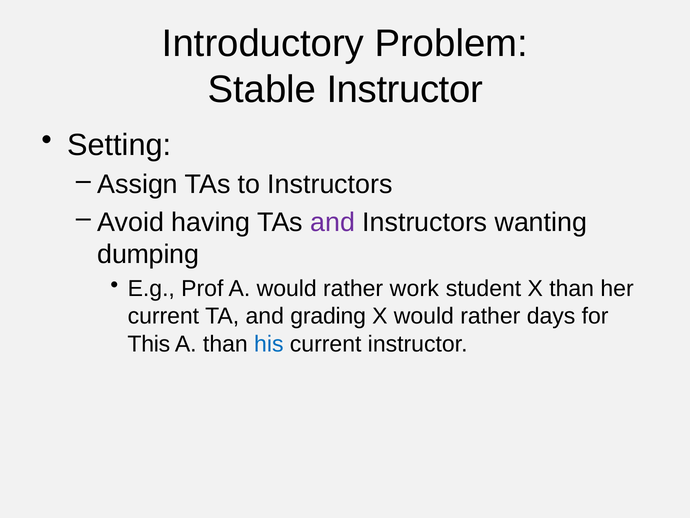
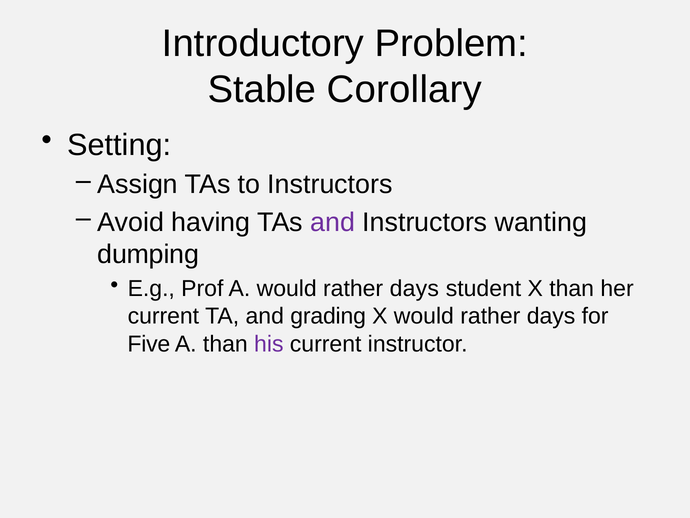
Stable Instructor: Instructor -> Corollary (404, 90)
A would rather work: work -> days (414, 288)
This: This -> Five (149, 344)
his colour: blue -> purple (269, 344)
